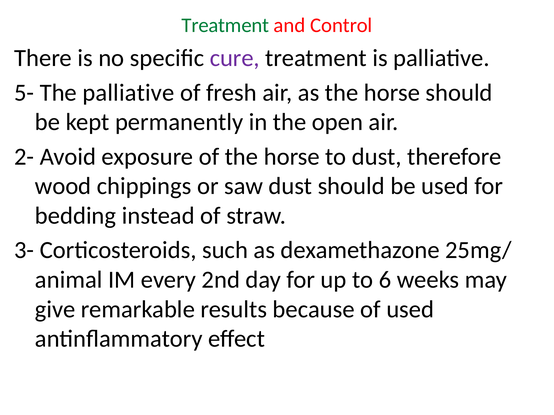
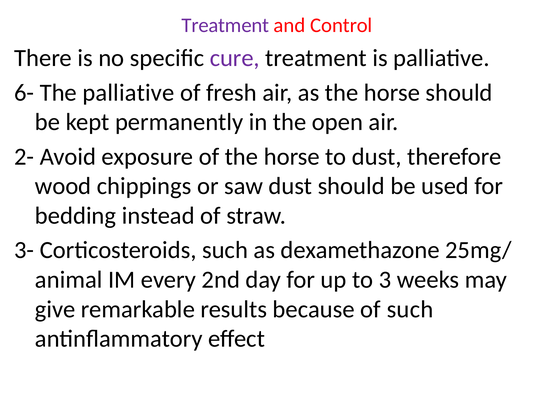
Treatment colour: green -> purple (225, 25)
5-: 5- -> 6- (24, 93)
6: 6 -> 3 (385, 280)
of used: used -> such (410, 310)
